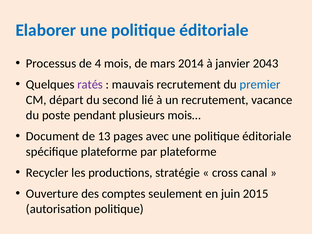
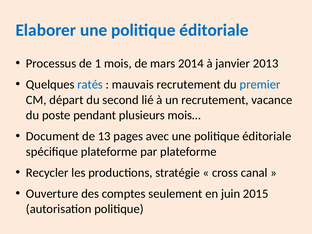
4: 4 -> 1 (98, 63)
2043: 2043 -> 2013 (266, 63)
ratés colour: purple -> blue (90, 84)
